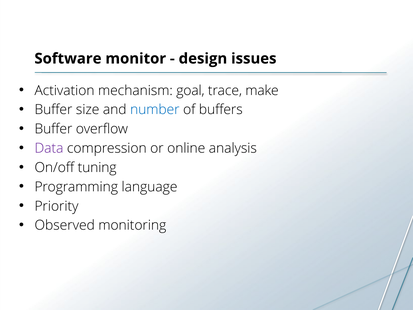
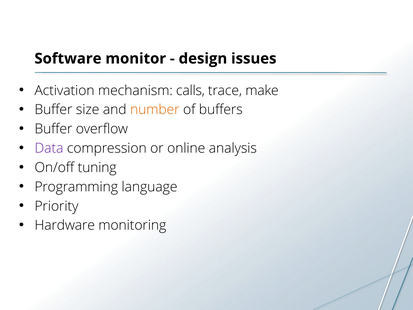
goal: goal -> calls (190, 90)
number colour: blue -> orange (155, 110)
Observed: Observed -> Hardware (65, 225)
